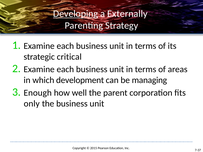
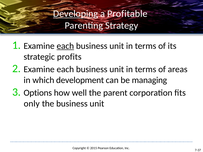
Externally: Externally -> Profitable (127, 14)
each underline: none -> present (65, 46)
critical: critical -> profits (69, 57)
Enough: Enough -> Options (38, 93)
